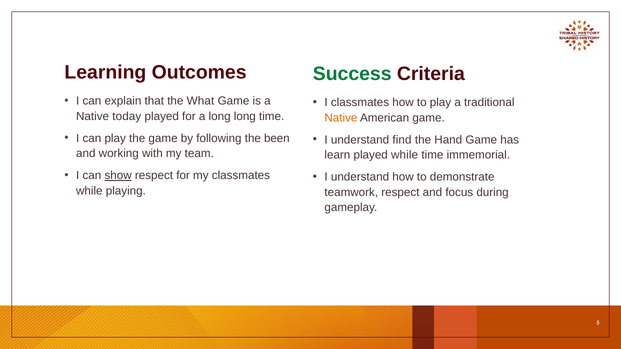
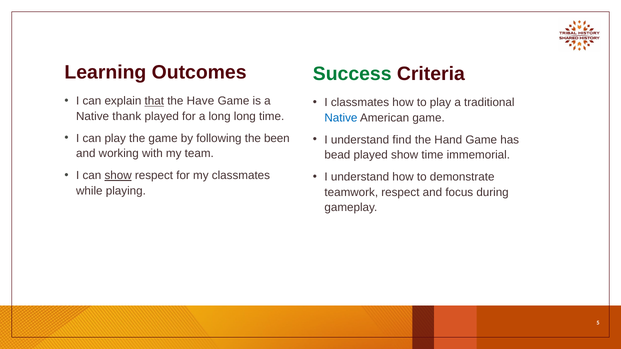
that underline: none -> present (154, 101)
What: What -> Have (200, 101)
today: today -> thank (127, 117)
Native colour: orange -> blue (341, 118)
learn: learn -> bead (337, 155)
played while: while -> show (405, 155)
